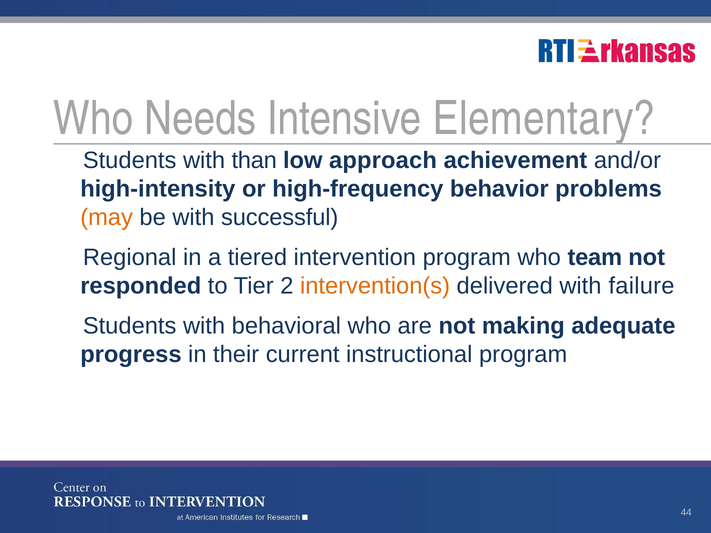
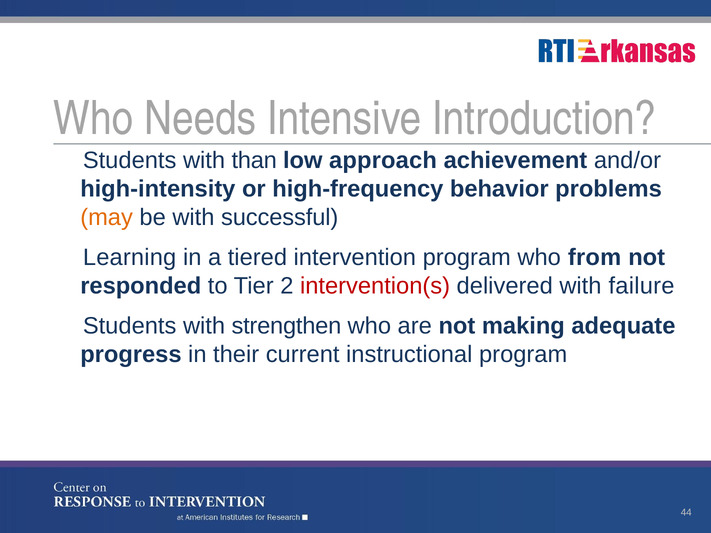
Elementary: Elementary -> Introduction (544, 119)
Regional: Regional -> Learning (130, 258)
team: team -> from (595, 258)
intervention(s colour: orange -> red (375, 286)
behavioral: behavioral -> strengthen (286, 326)
